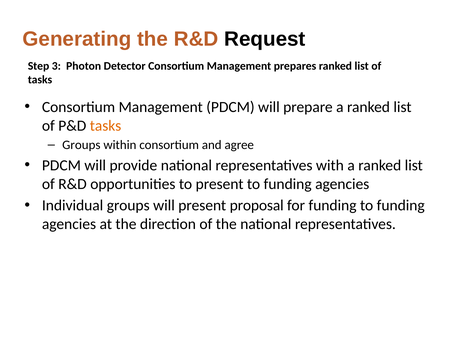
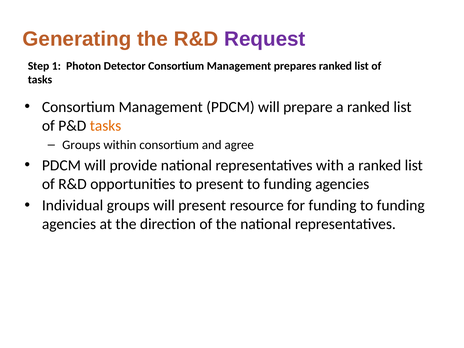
Request colour: black -> purple (265, 39)
3: 3 -> 1 (56, 66)
proposal: proposal -> resource (257, 206)
